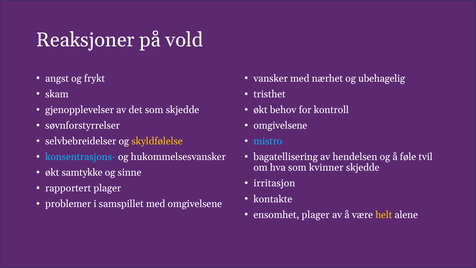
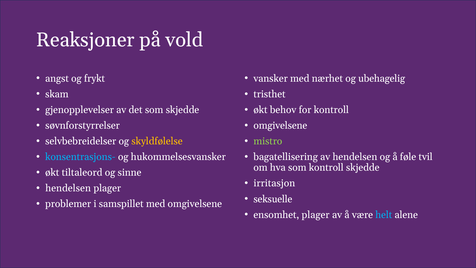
mistro colour: light blue -> light green (268, 141)
som kvinner: kvinner -> kontroll (326, 168)
samtykke: samtykke -> tiltaleord (82, 172)
rapportert: rapportert -> hendelsen (68, 188)
kontakte: kontakte -> seksuelle (273, 199)
helt colour: yellow -> light blue (384, 215)
